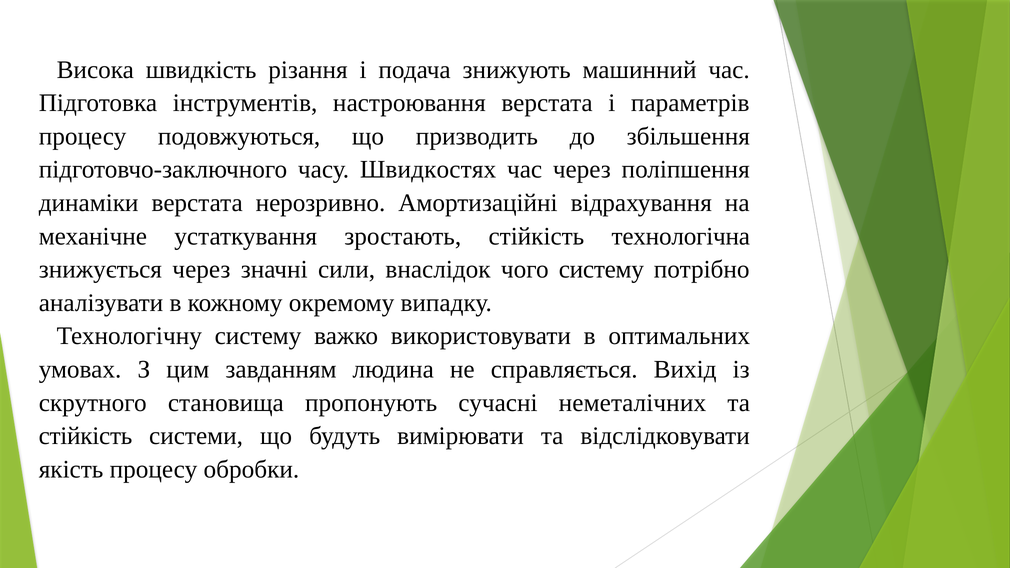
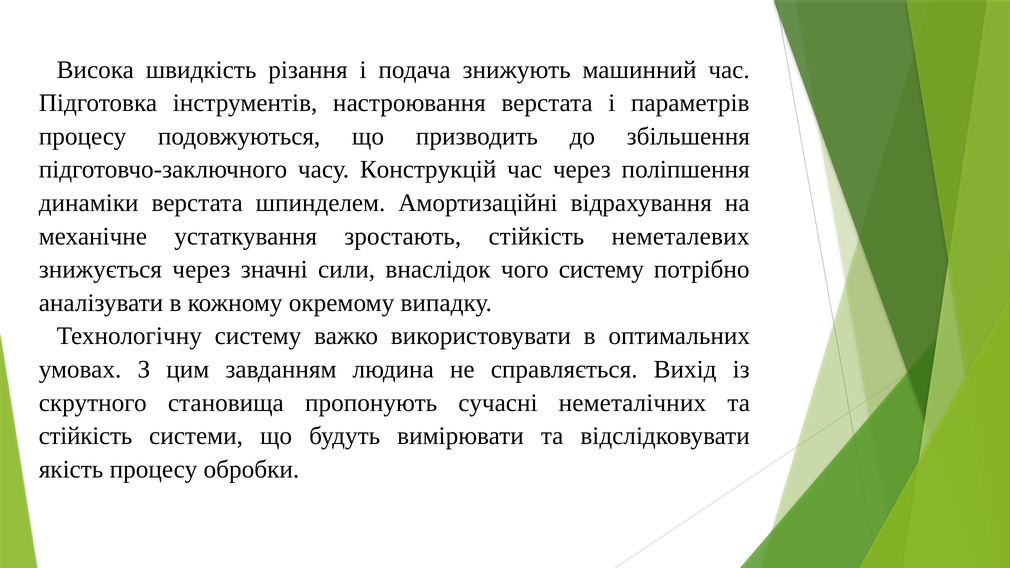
Швидкостях: Швидкостях -> Конструкцій (428, 170)
нерозривно: нерозривно -> шпинделем (321, 203)
технологічна: технологічна -> неметалевих (681, 236)
